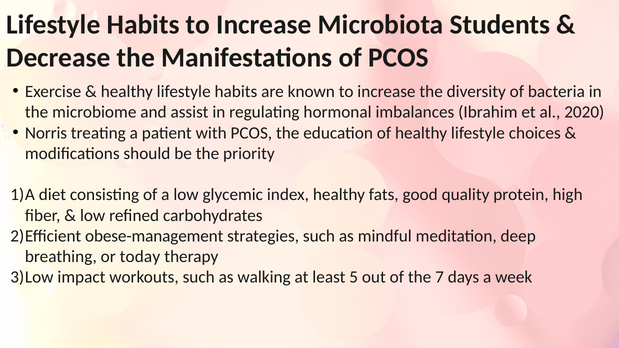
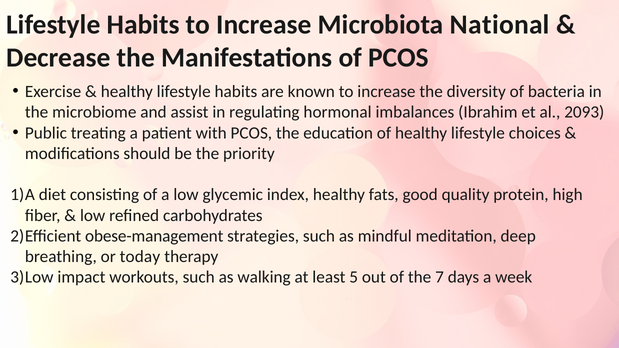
Students: Students -> National (500, 25)
2020: 2020 -> 2093 (584, 112)
Norris: Norris -> Public (46, 133)
